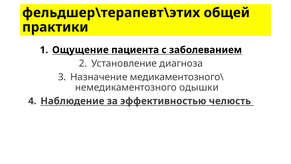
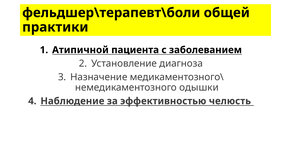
фельдшер\терапевт\этих: фельдшер\терапевт\этих -> фельдшер\терапевт\боли (111, 13)
Ощущение: Ощущение -> Атипичной (80, 50)
